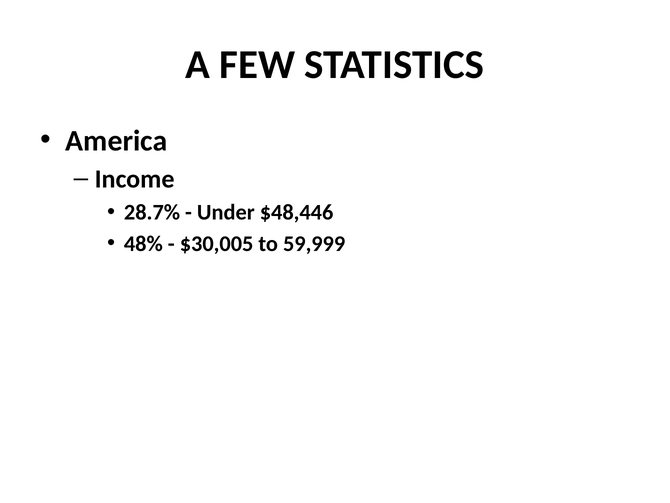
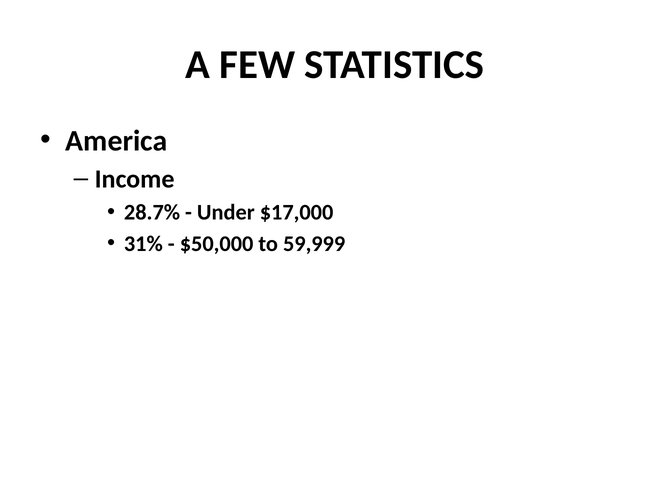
$48,446: $48,446 -> $17,000 (297, 212)
48%: 48% -> 31% (143, 244)
$30,005: $30,005 -> $50,000 (217, 244)
